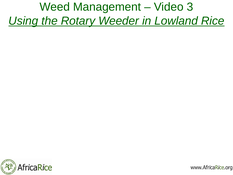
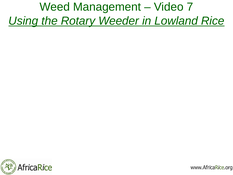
3: 3 -> 7 (190, 7)
